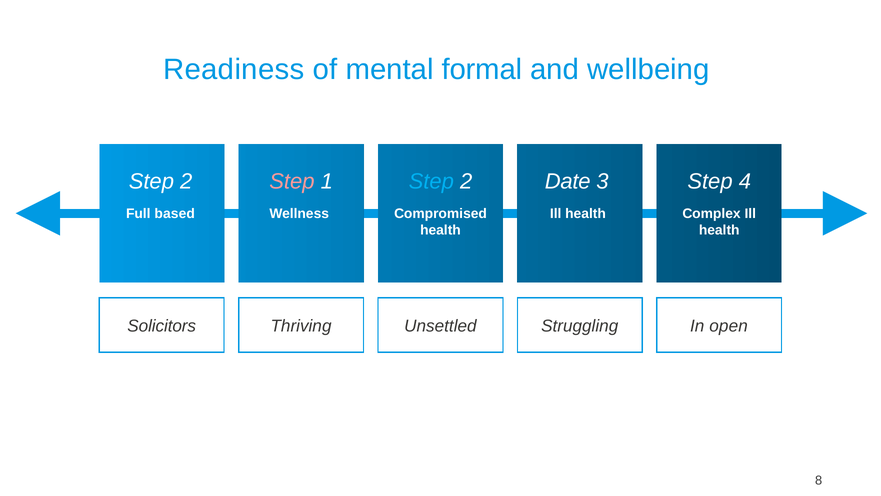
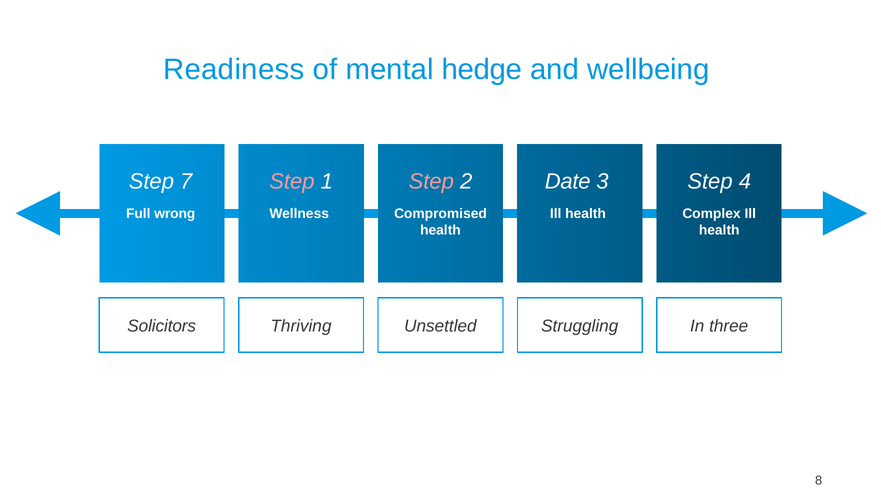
formal: formal -> hedge (482, 70)
2: 2 -> 7 (186, 182)
Step colour: light blue -> pink (431, 182)
based: based -> wrong (175, 213)
open: open -> three (729, 326)
